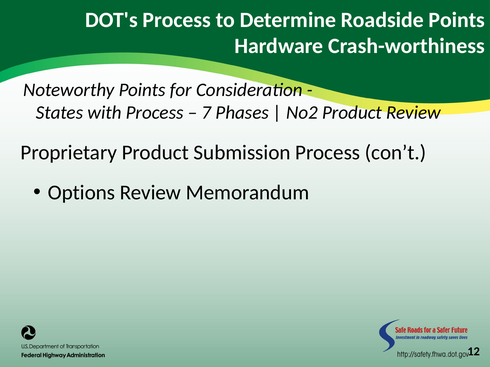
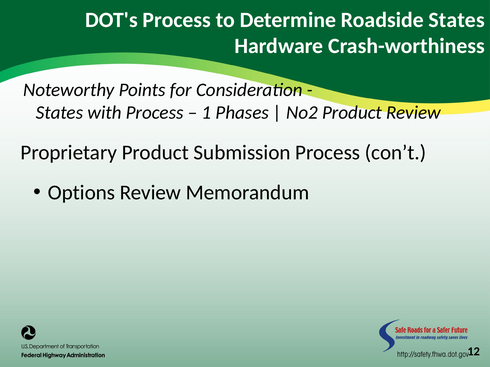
Roadside Points: Points -> States (457, 20)
7: 7 -> 1 (206, 113)
